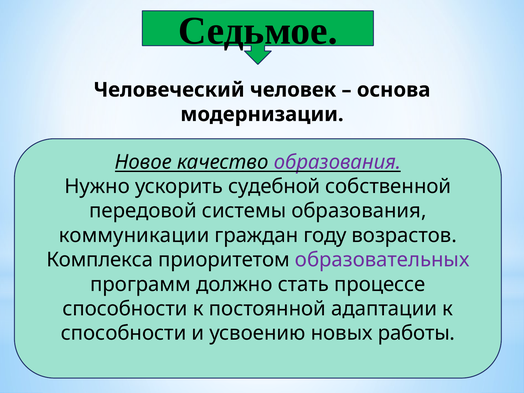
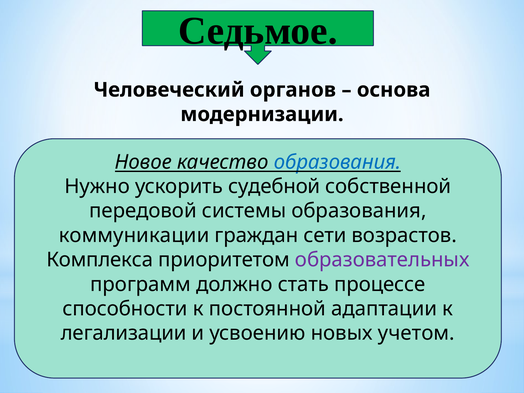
человек: человек -> органов (293, 90)
образования colour: purple -> blue (337, 162)
году: году -> сети (325, 235)
способности: способности -> легализации (124, 333)
работы: работы -> учетом (416, 333)
